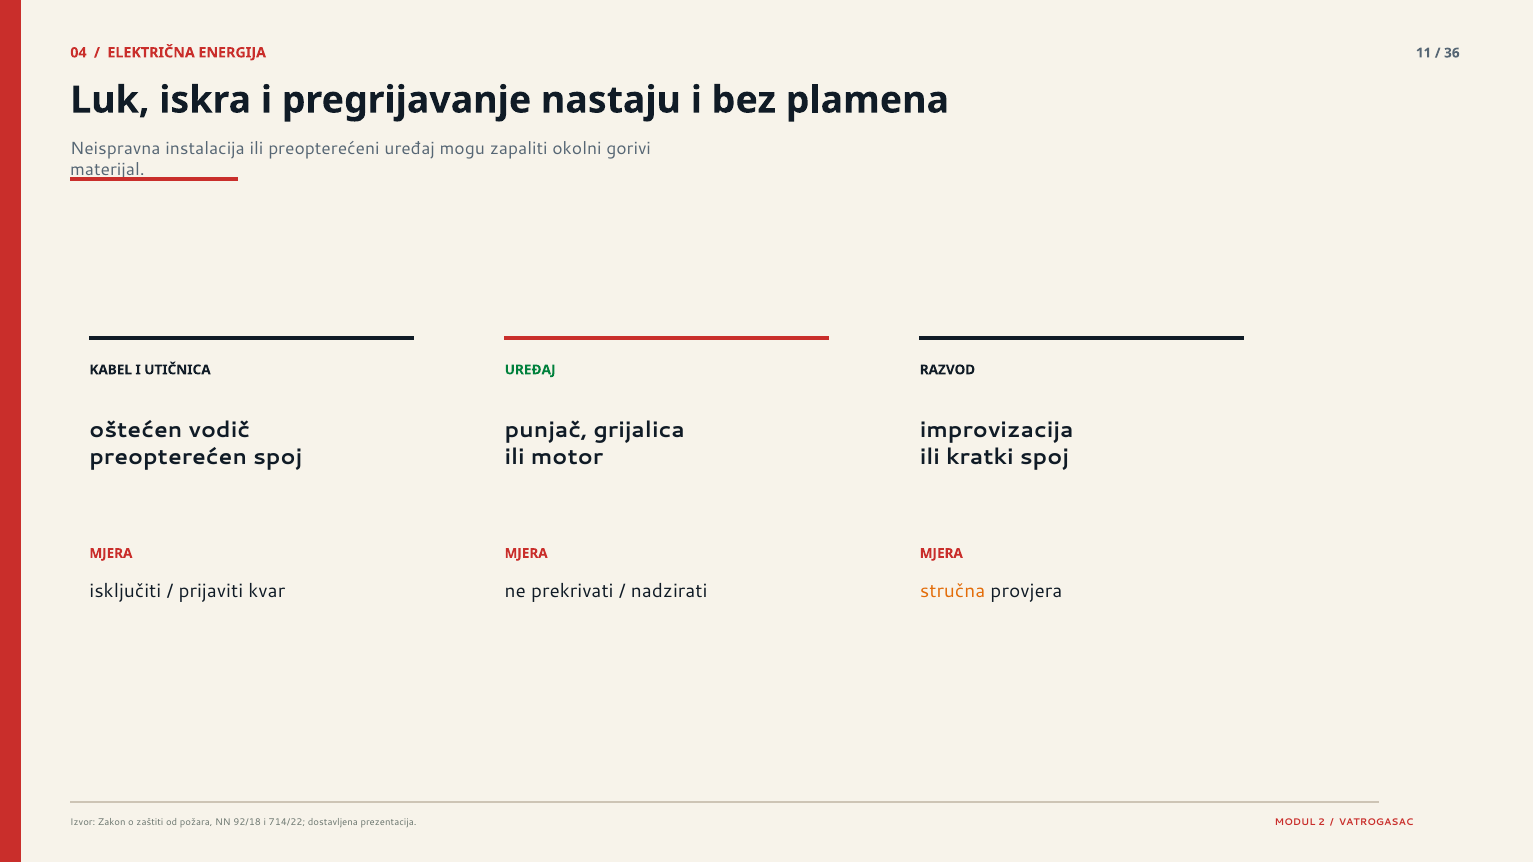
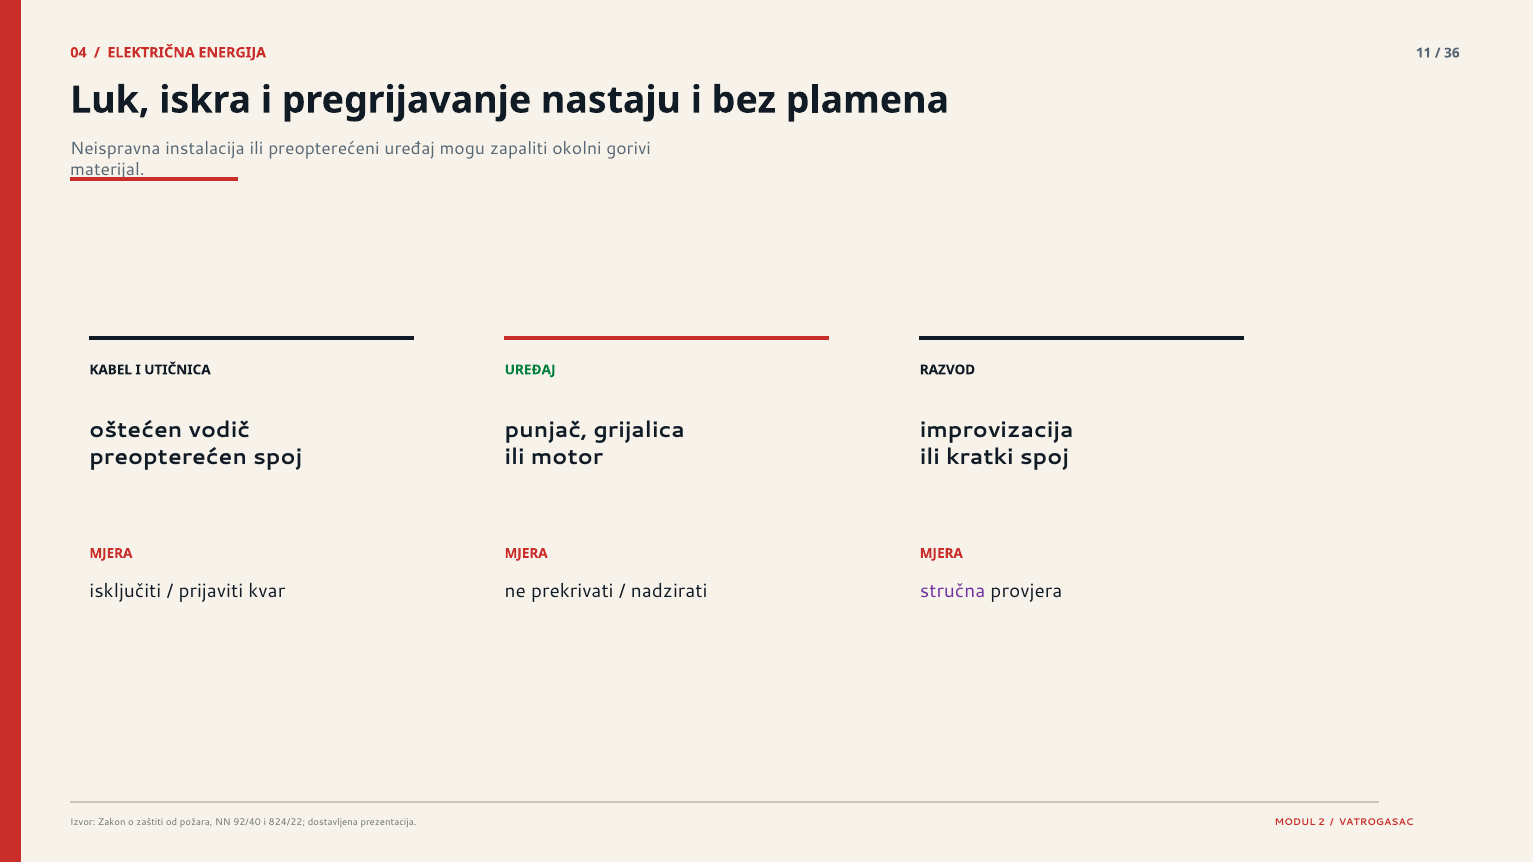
stručna colour: orange -> purple (953, 591)
92/18: 92/18 -> 92/40 (247, 822)
714/22: 714/22 -> 824/22 (287, 822)
